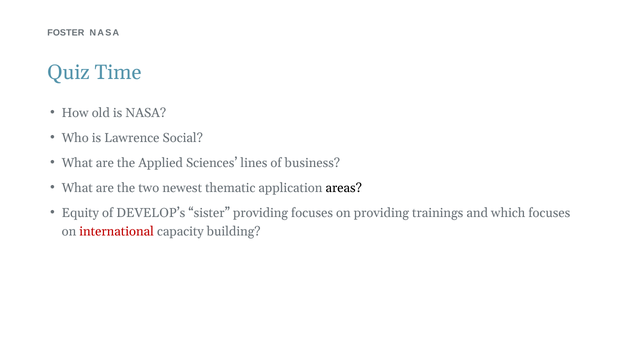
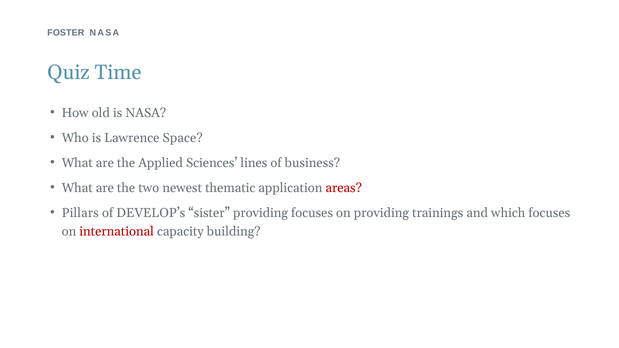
Social: Social -> Space (183, 138)
areas colour: black -> red (344, 188)
Equity: Equity -> Pillars (80, 213)
